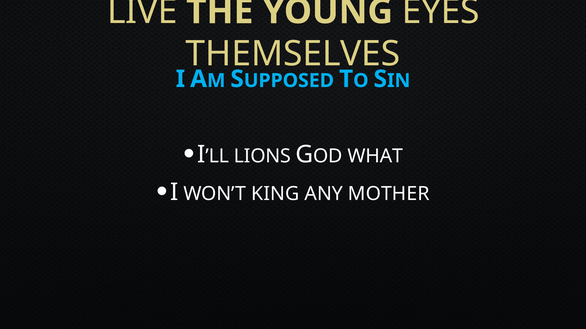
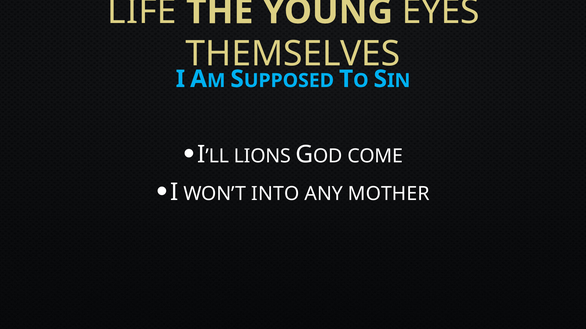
LIVE: LIVE -> LIFE (142, 12)
WHAT: WHAT -> COME (375, 156)
KING: KING -> INTO (275, 194)
